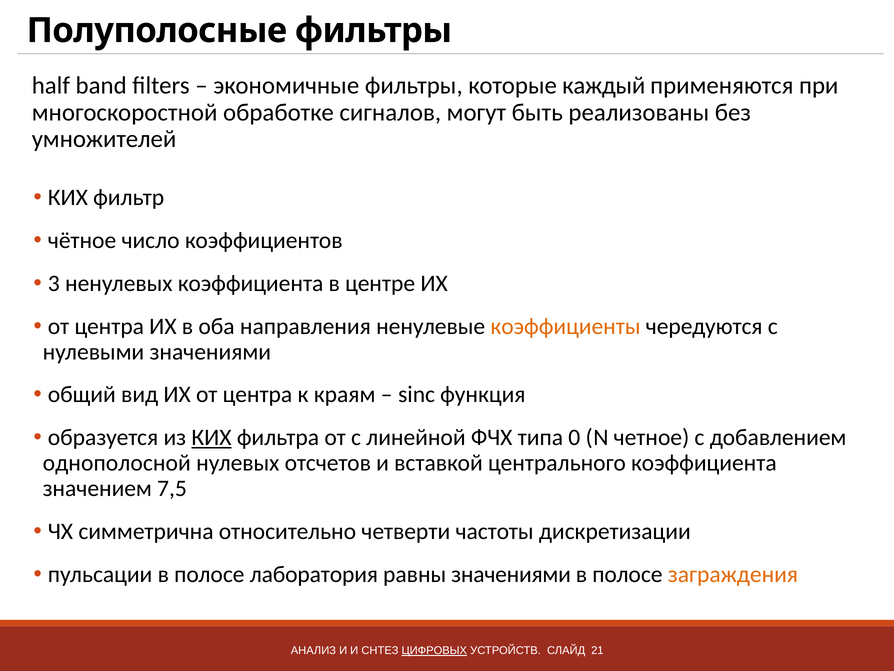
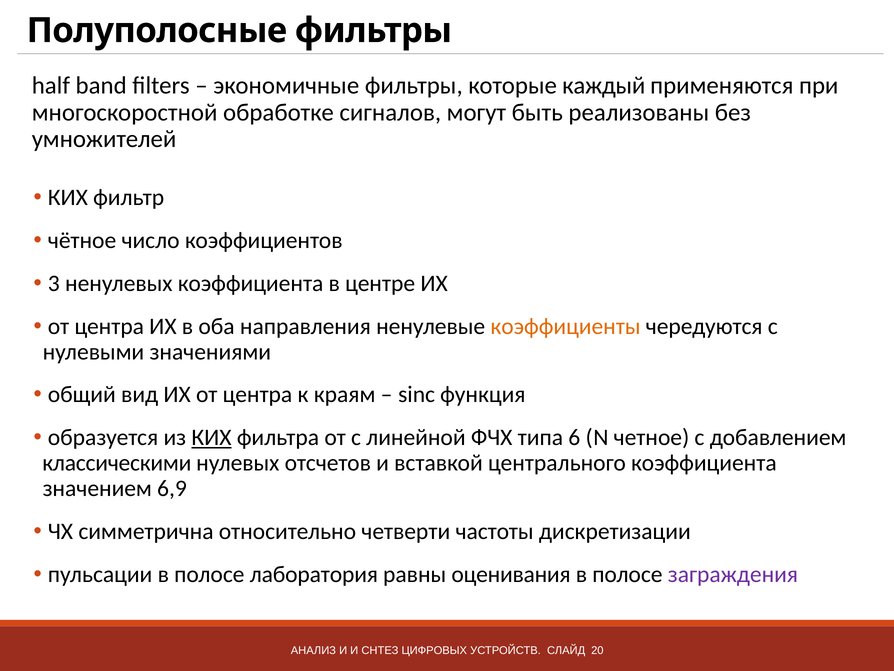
0: 0 -> 6 (574, 437)
однополосной: однополосной -> классическими (117, 463)
7,5: 7,5 -> 6,9 (172, 488)
равны значениями: значениями -> оценивания (511, 574)
заграждения colour: orange -> purple (733, 574)
ЦИФРОВЫХ underline: present -> none (434, 650)
21: 21 -> 20 (597, 650)
